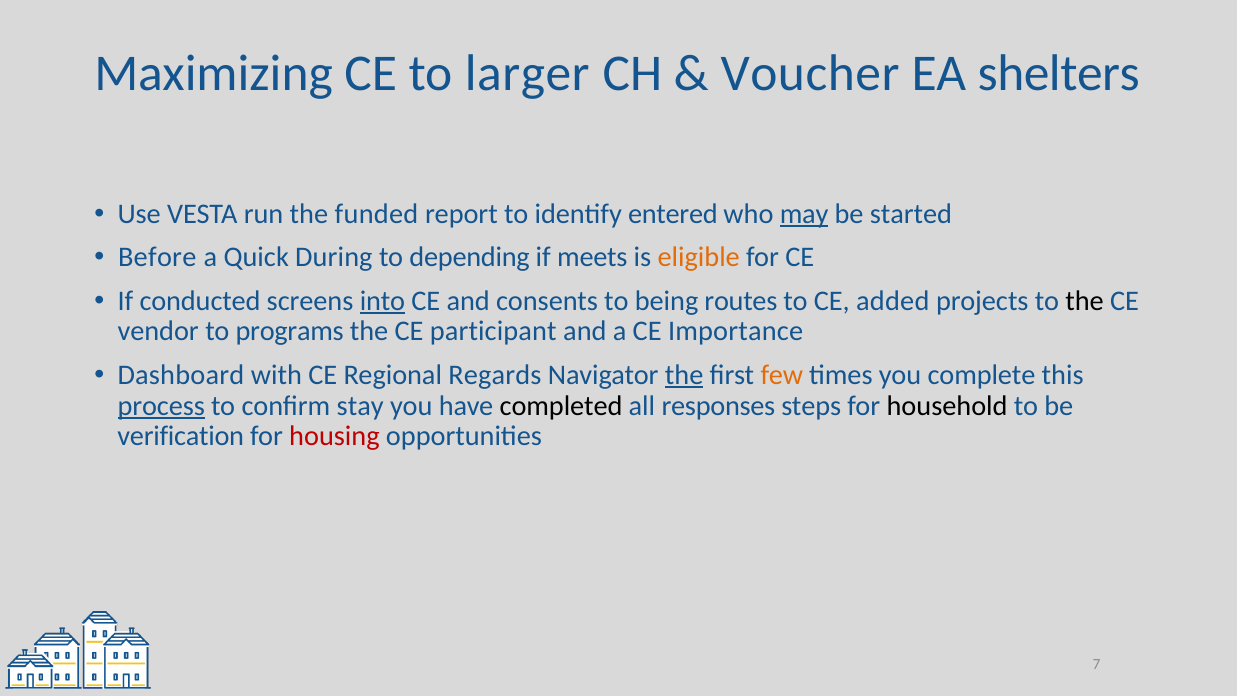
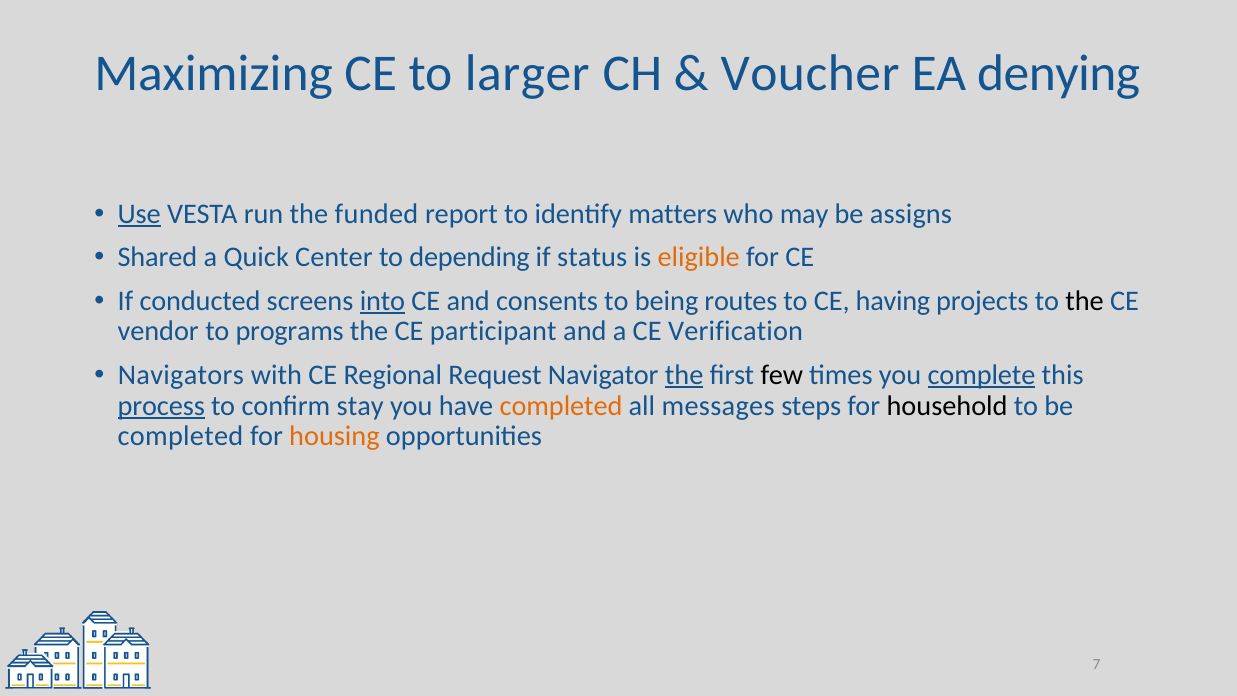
shelters: shelters -> denying (1059, 73)
Use underline: none -> present (139, 214)
entered: entered -> matters (673, 214)
may underline: present -> none (804, 214)
started: started -> assigns (911, 214)
Before: Before -> Shared (157, 257)
During: During -> Center (334, 257)
meets: meets -> status (592, 257)
added: added -> having (893, 301)
Importance: Importance -> Verification (736, 332)
Dashboard: Dashboard -> Navigators (181, 375)
Regards: Regards -> Request (495, 375)
few colour: orange -> black (782, 375)
complete underline: none -> present (982, 375)
completed colour: black -> orange (561, 406)
responses: responses -> messages (718, 406)
verification: verification -> completed (180, 436)
housing colour: red -> orange (334, 436)
